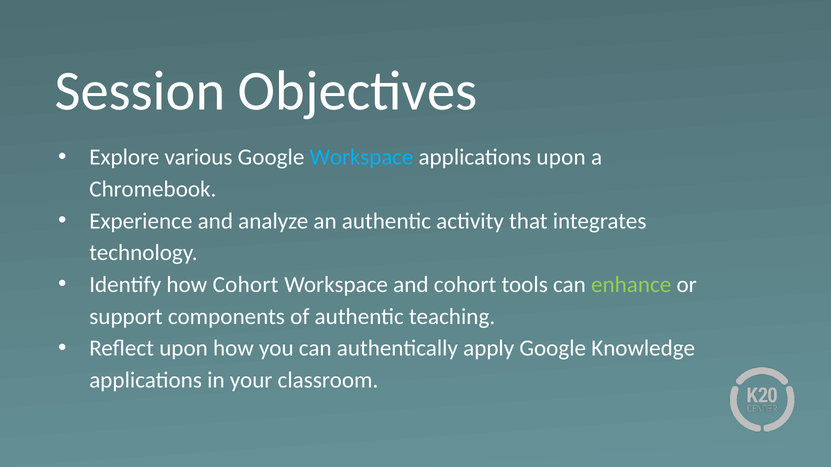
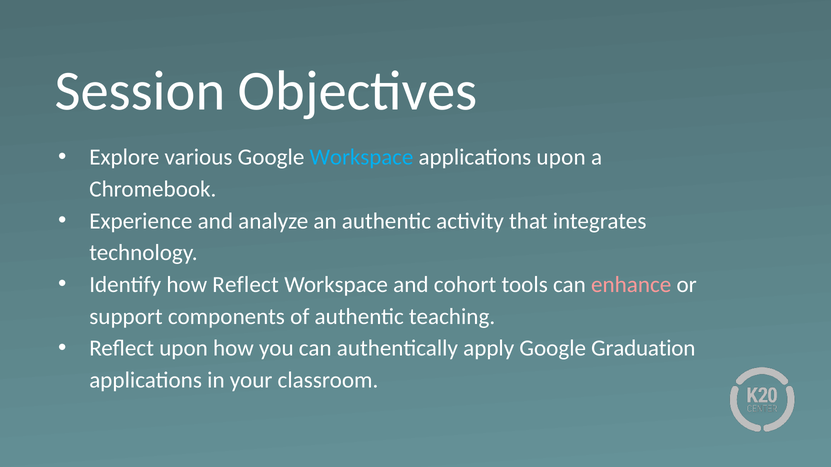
how Cohort: Cohort -> Reflect (246, 285)
enhance colour: light green -> pink (631, 285)
Knowledge: Knowledge -> Graduation (643, 349)
